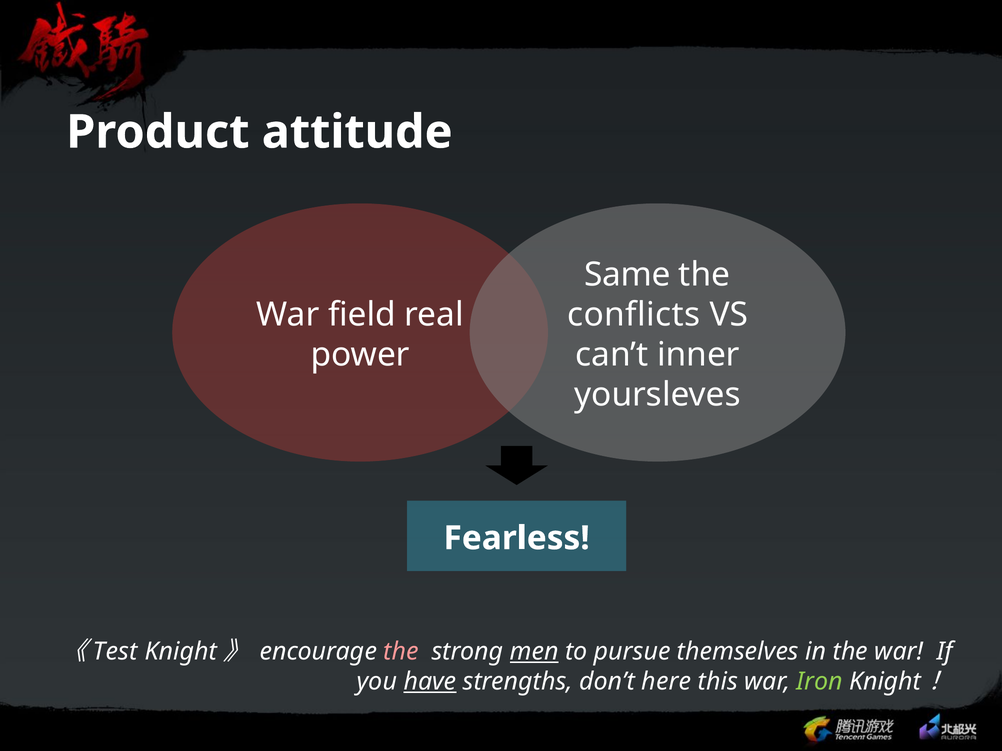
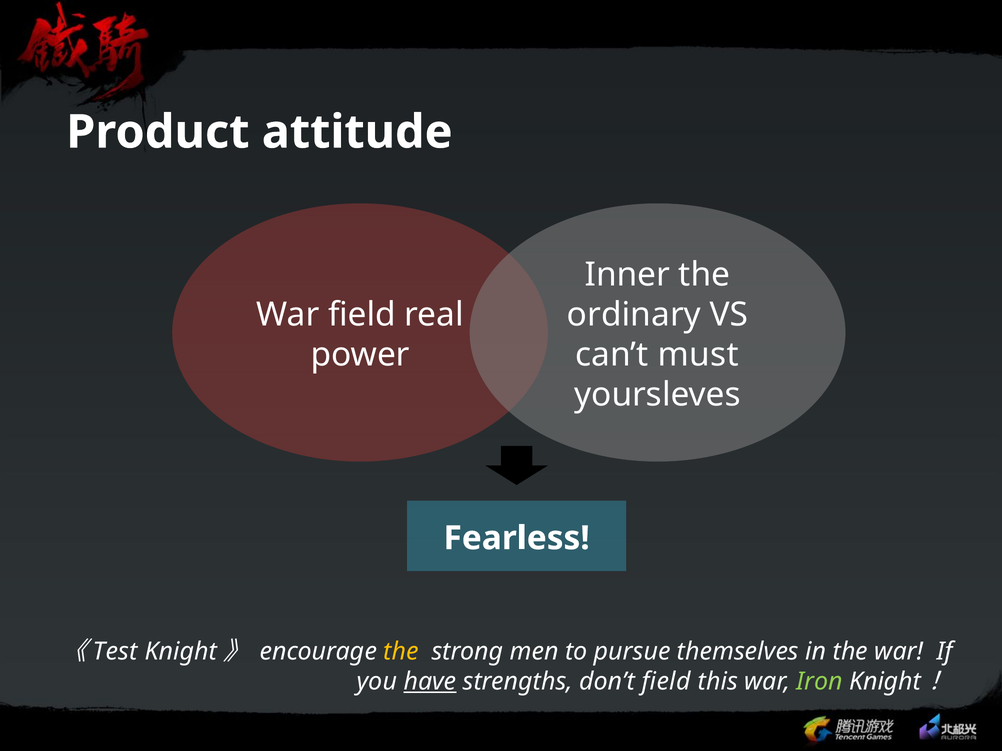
Same: Same -> Inner (627, 275)
conflicts: conflicts -> ordinary (634, 315)
inner: inner -> must (698, 355)
the colour: pink -> yellow (401, 652)
men underline: present -> none (534, 652)
don’t here: here -> field (666, 682)
